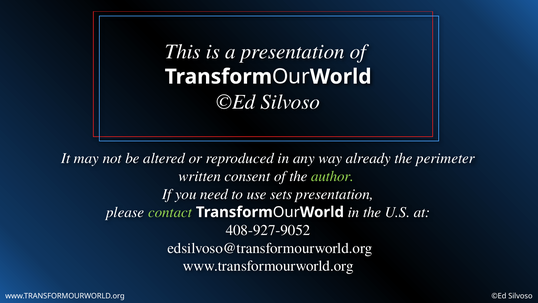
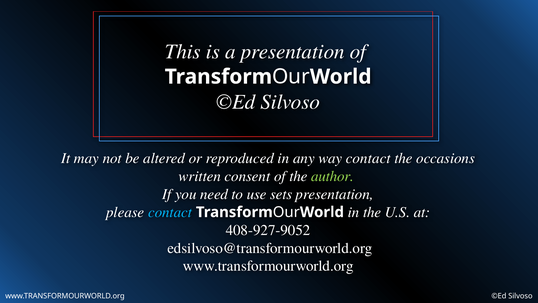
way already: already -> contact (368, 158)
perimeter: perimeter -> occasions (446, 158)
contact colour: light green -> light blue (170, 212)
